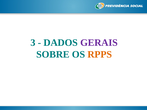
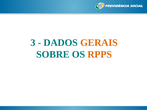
GERAIS colour: purple -> orange (99, 43)
